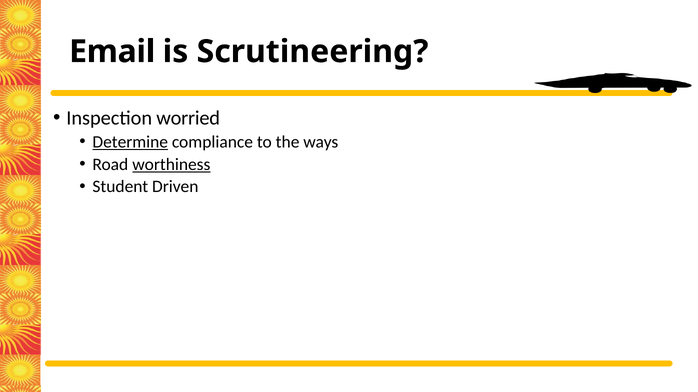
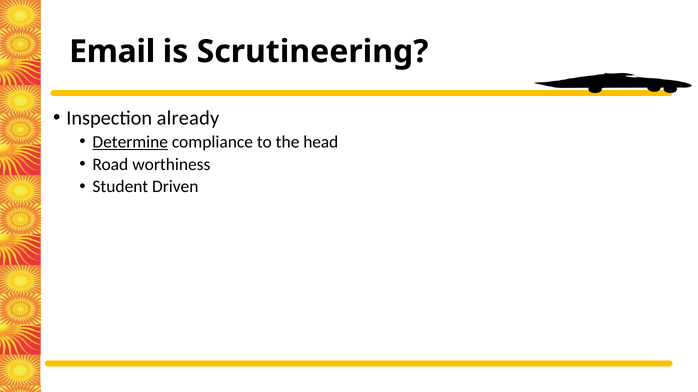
worried: worried -> already (188, 118)
ways: ways -> head (321, 142)
worthiness underline: present -> none (171, 165)
